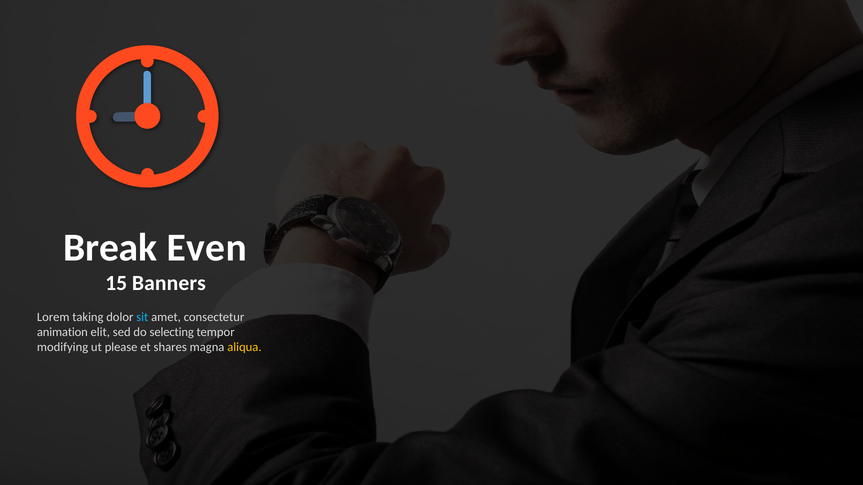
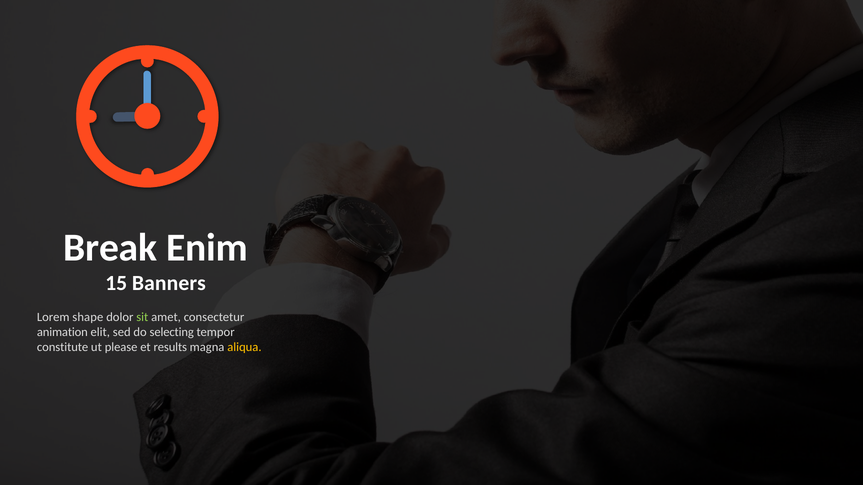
Even: Even -> Enim (207, 248)
taking: taking -> shape (88, 317)
sit colour: light blue -> light green (142, 317)
modifying: modifying -> constitute (63, 348)
shares: shares -> results (170, 348)
